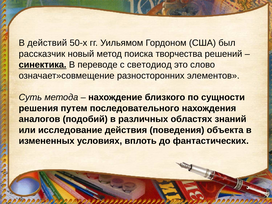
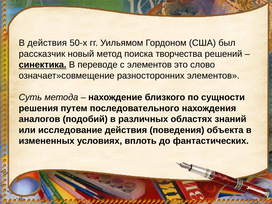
В действий: действий -> действия (47, 43)
с светодиод: светодиод -> элементов (149, 65)
